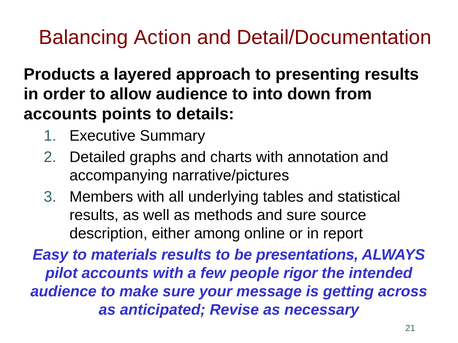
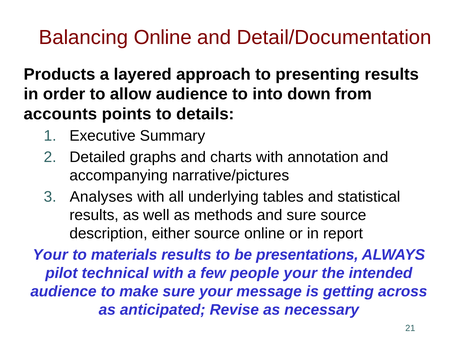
Balancing Action: Action -> Online (163, 38)
Members: Members -> Analyses (101, 197)
either among: among -> source (217, 234)
Easy: Easy -> Your (50, 255)
pilot accounts: accounts -> technical (115, 274)
people rigor: rigor -> your (300, 274)
